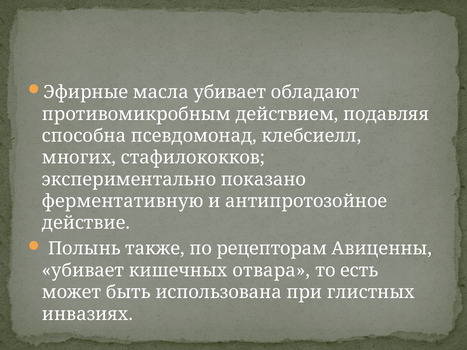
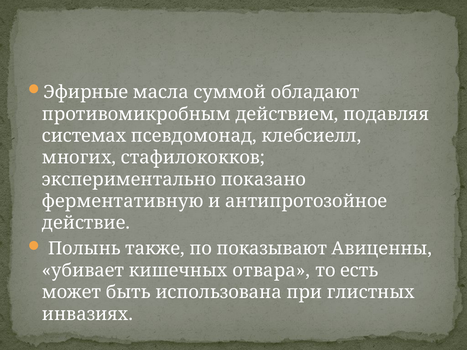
масла убивает: убивает -> суммой (230, 92)
способна: способна -> системах (84, 136)
рецепторам: рецепторам -> показывают (272, 249)
